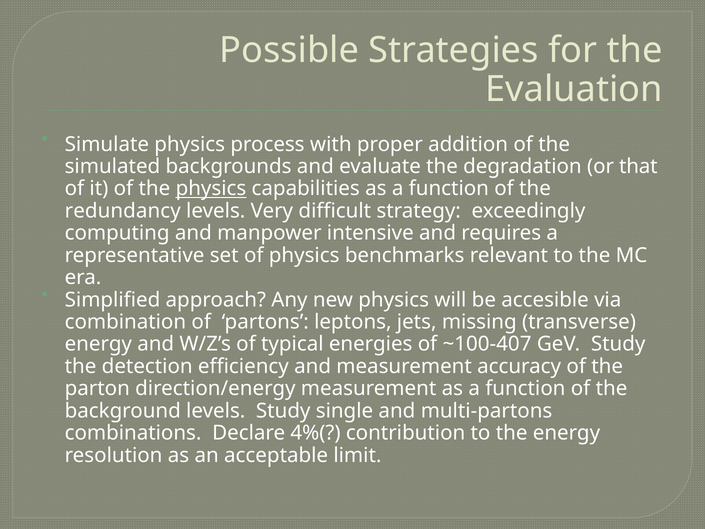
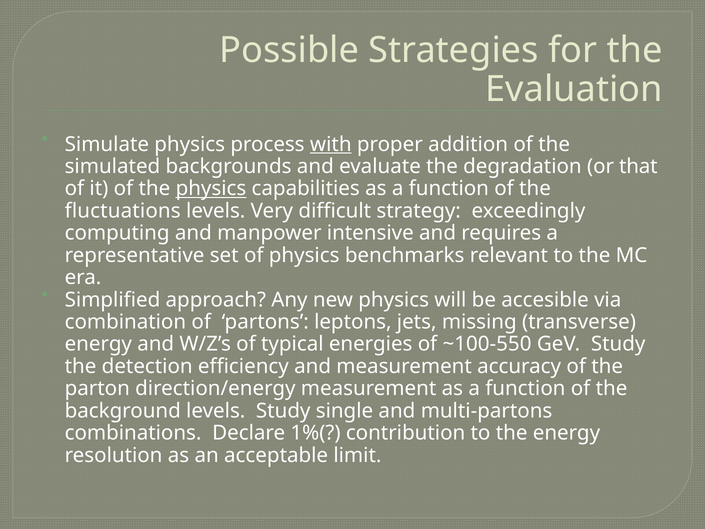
with underline: none -> present (331, 144)
redundancy: redundancy -> fluctuations (123, 211)
~100-407: ~100-407 -> ~100-550 (487, 344)
4%(: 4%( -> 1%( (316, 433)
